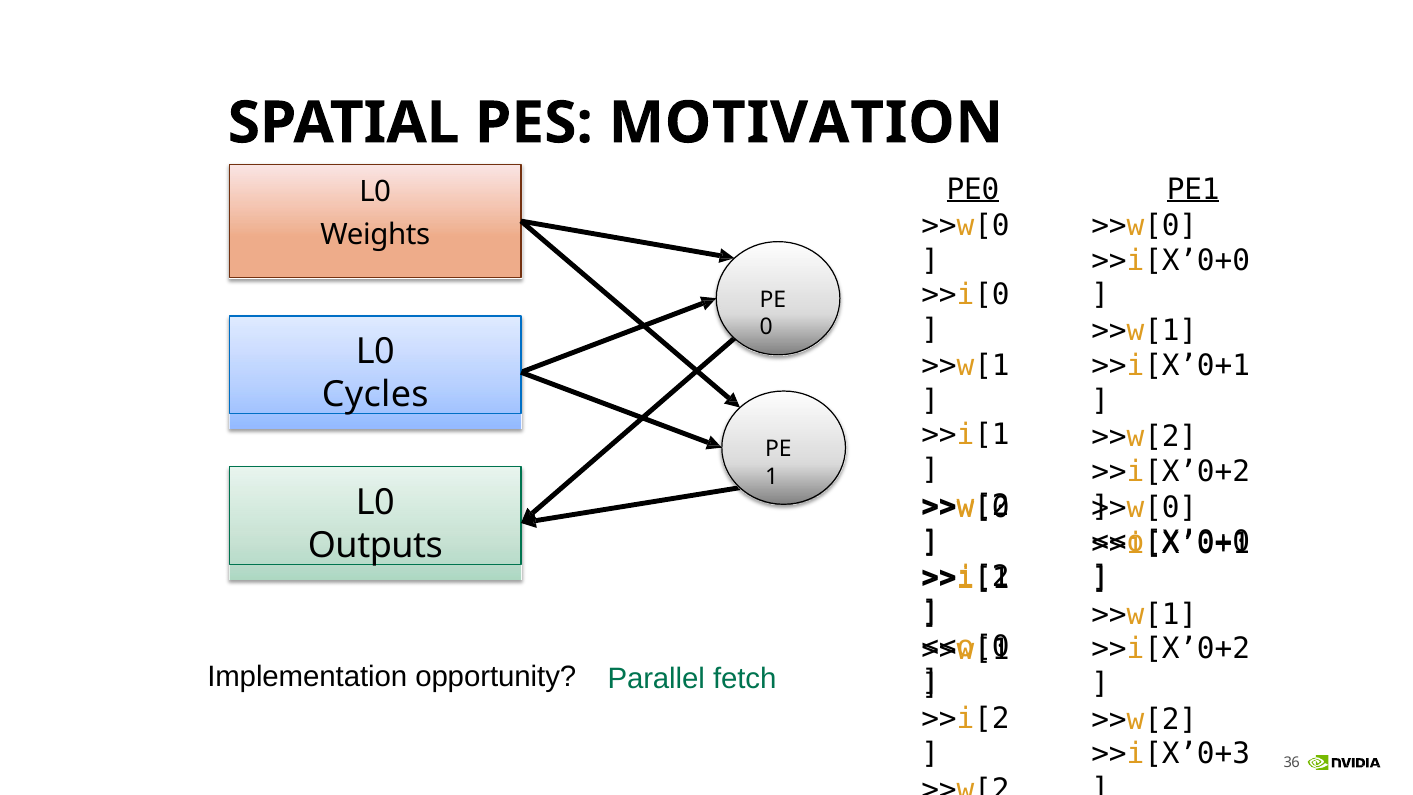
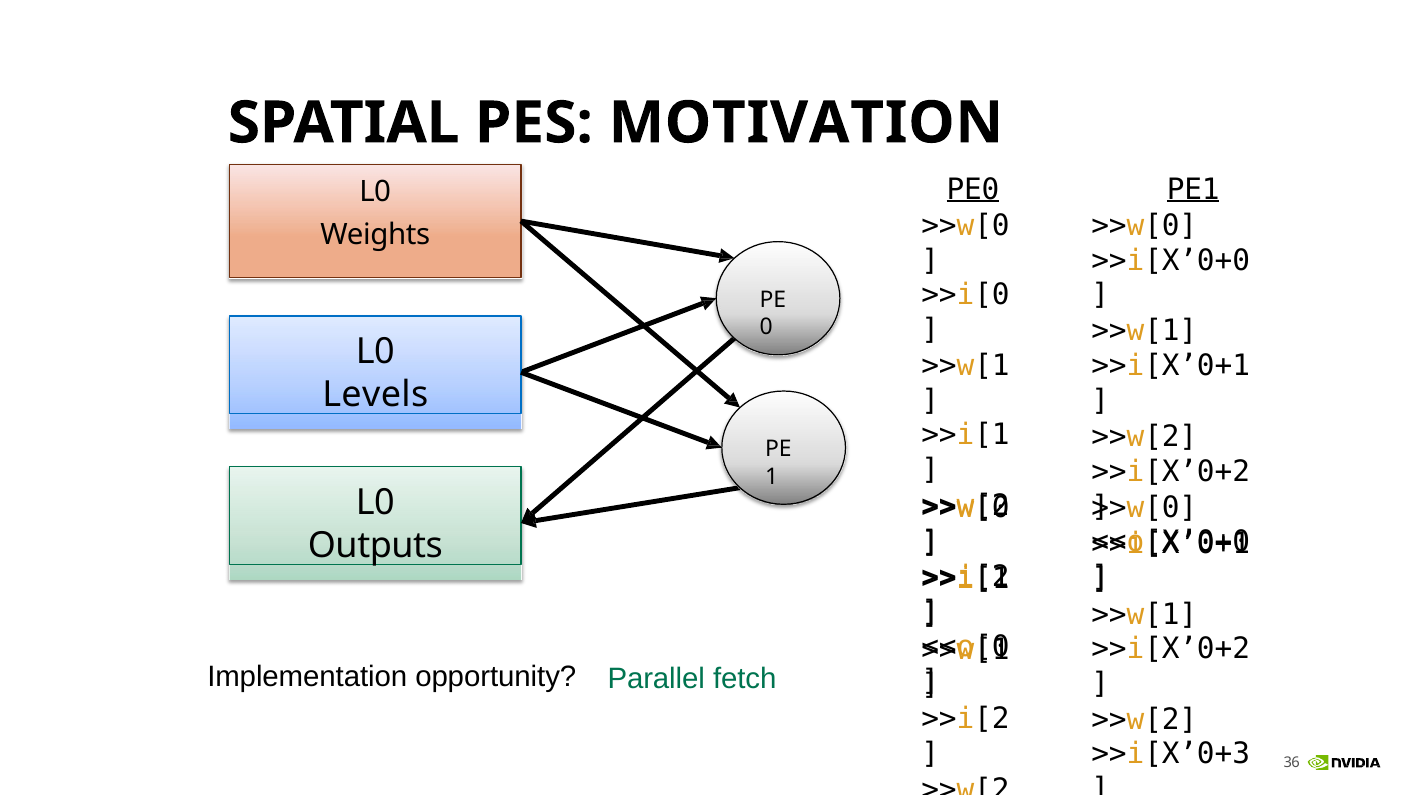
Cycles: Cycles -> Levels (375, 395)
